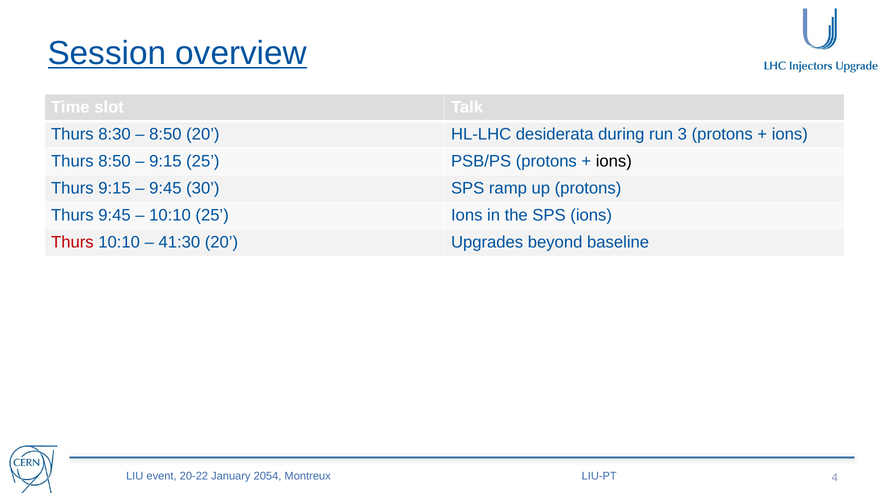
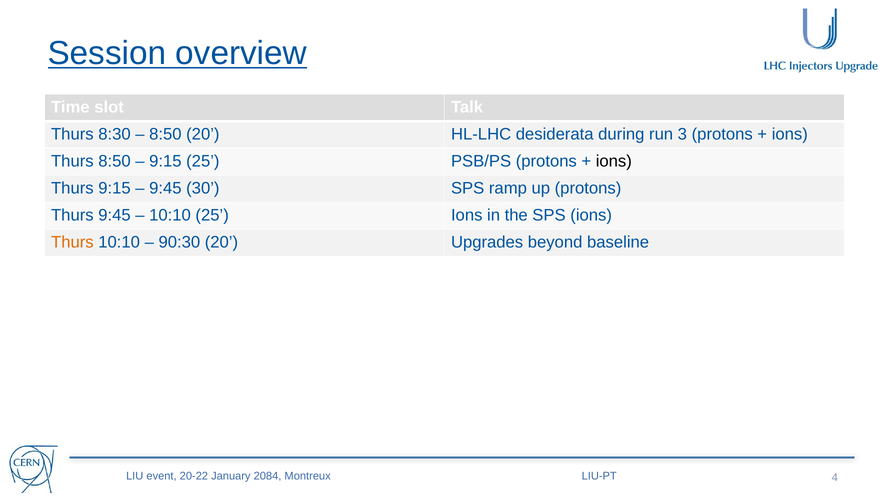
Thurs colour: red -> orange (72, 242)
41:30: 41:30 -> 90:30 (179, 242)
2054: 2054 -> 2084 (268, 476)
